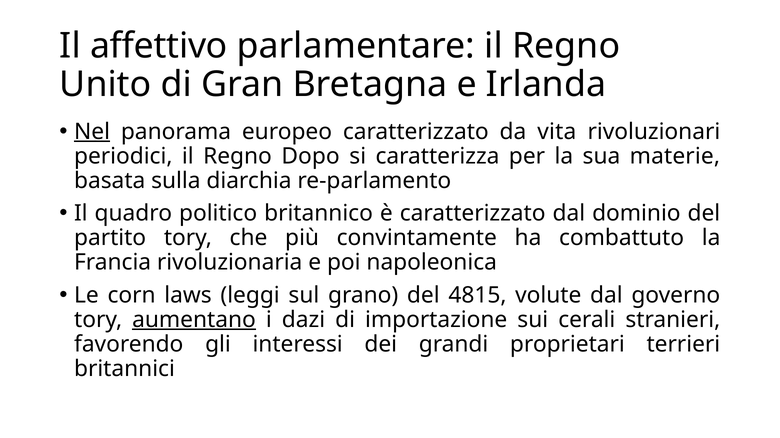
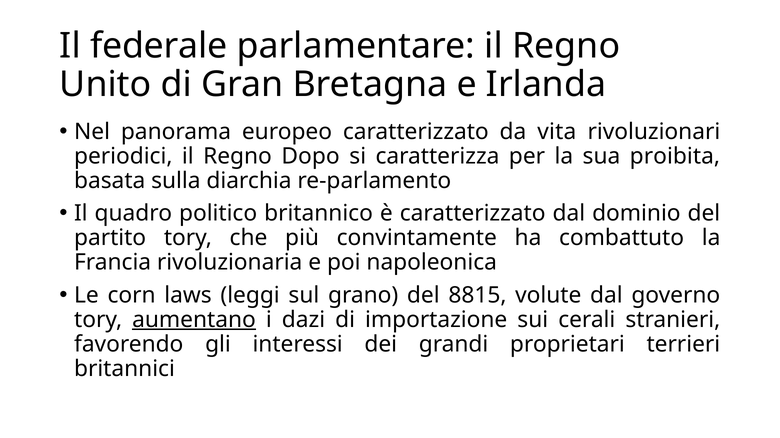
affettivo: affettivo -> federale (159, 46)
Nel underline: present -> none (92, 132)
materie: materie -> proibita (675, 156)
4815: 4815 -> 8815 (477, 296)
